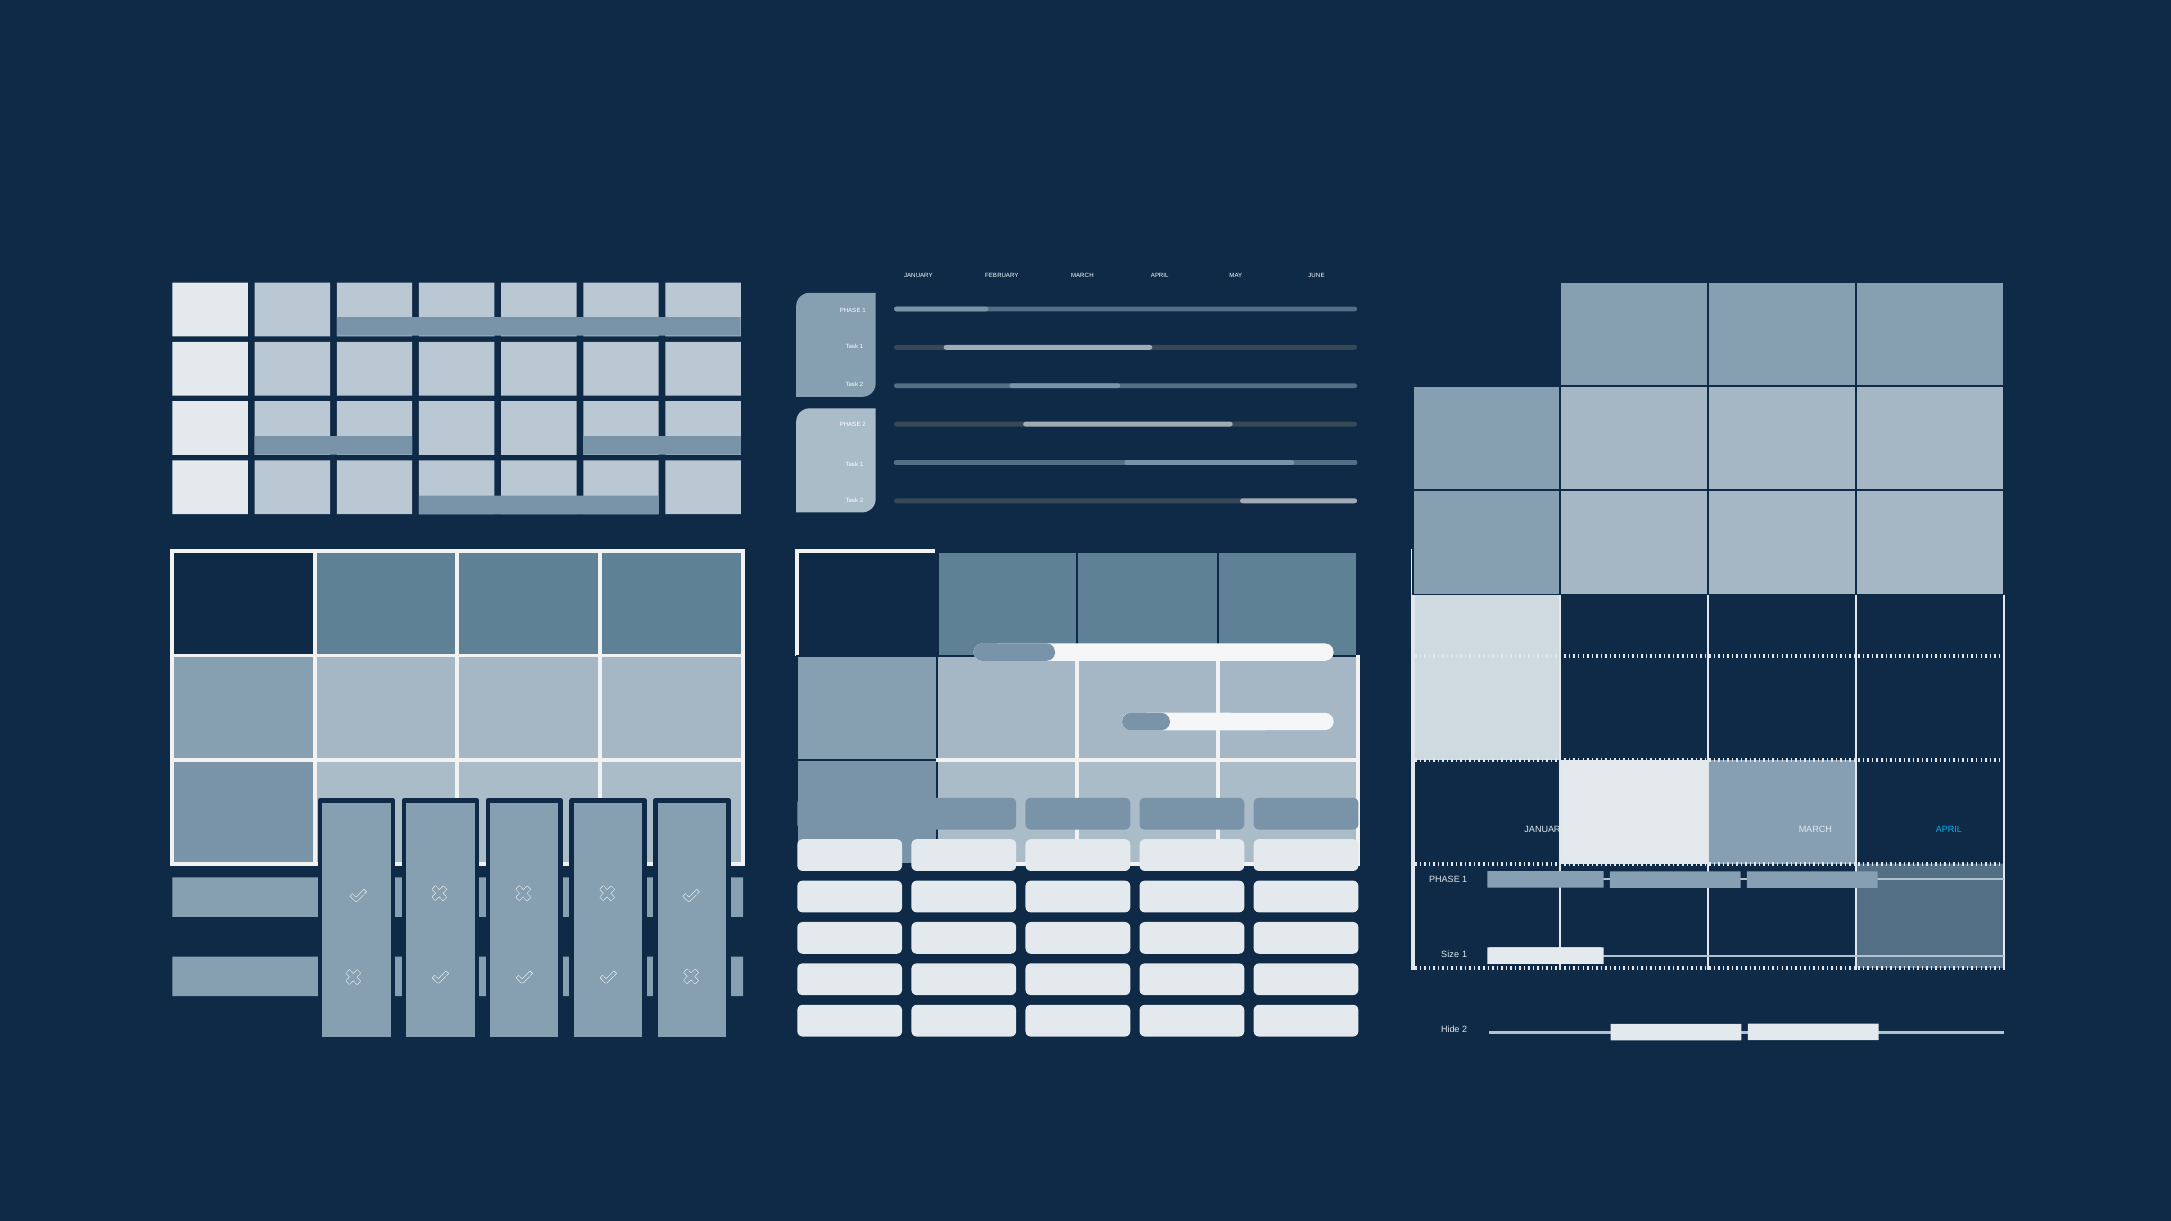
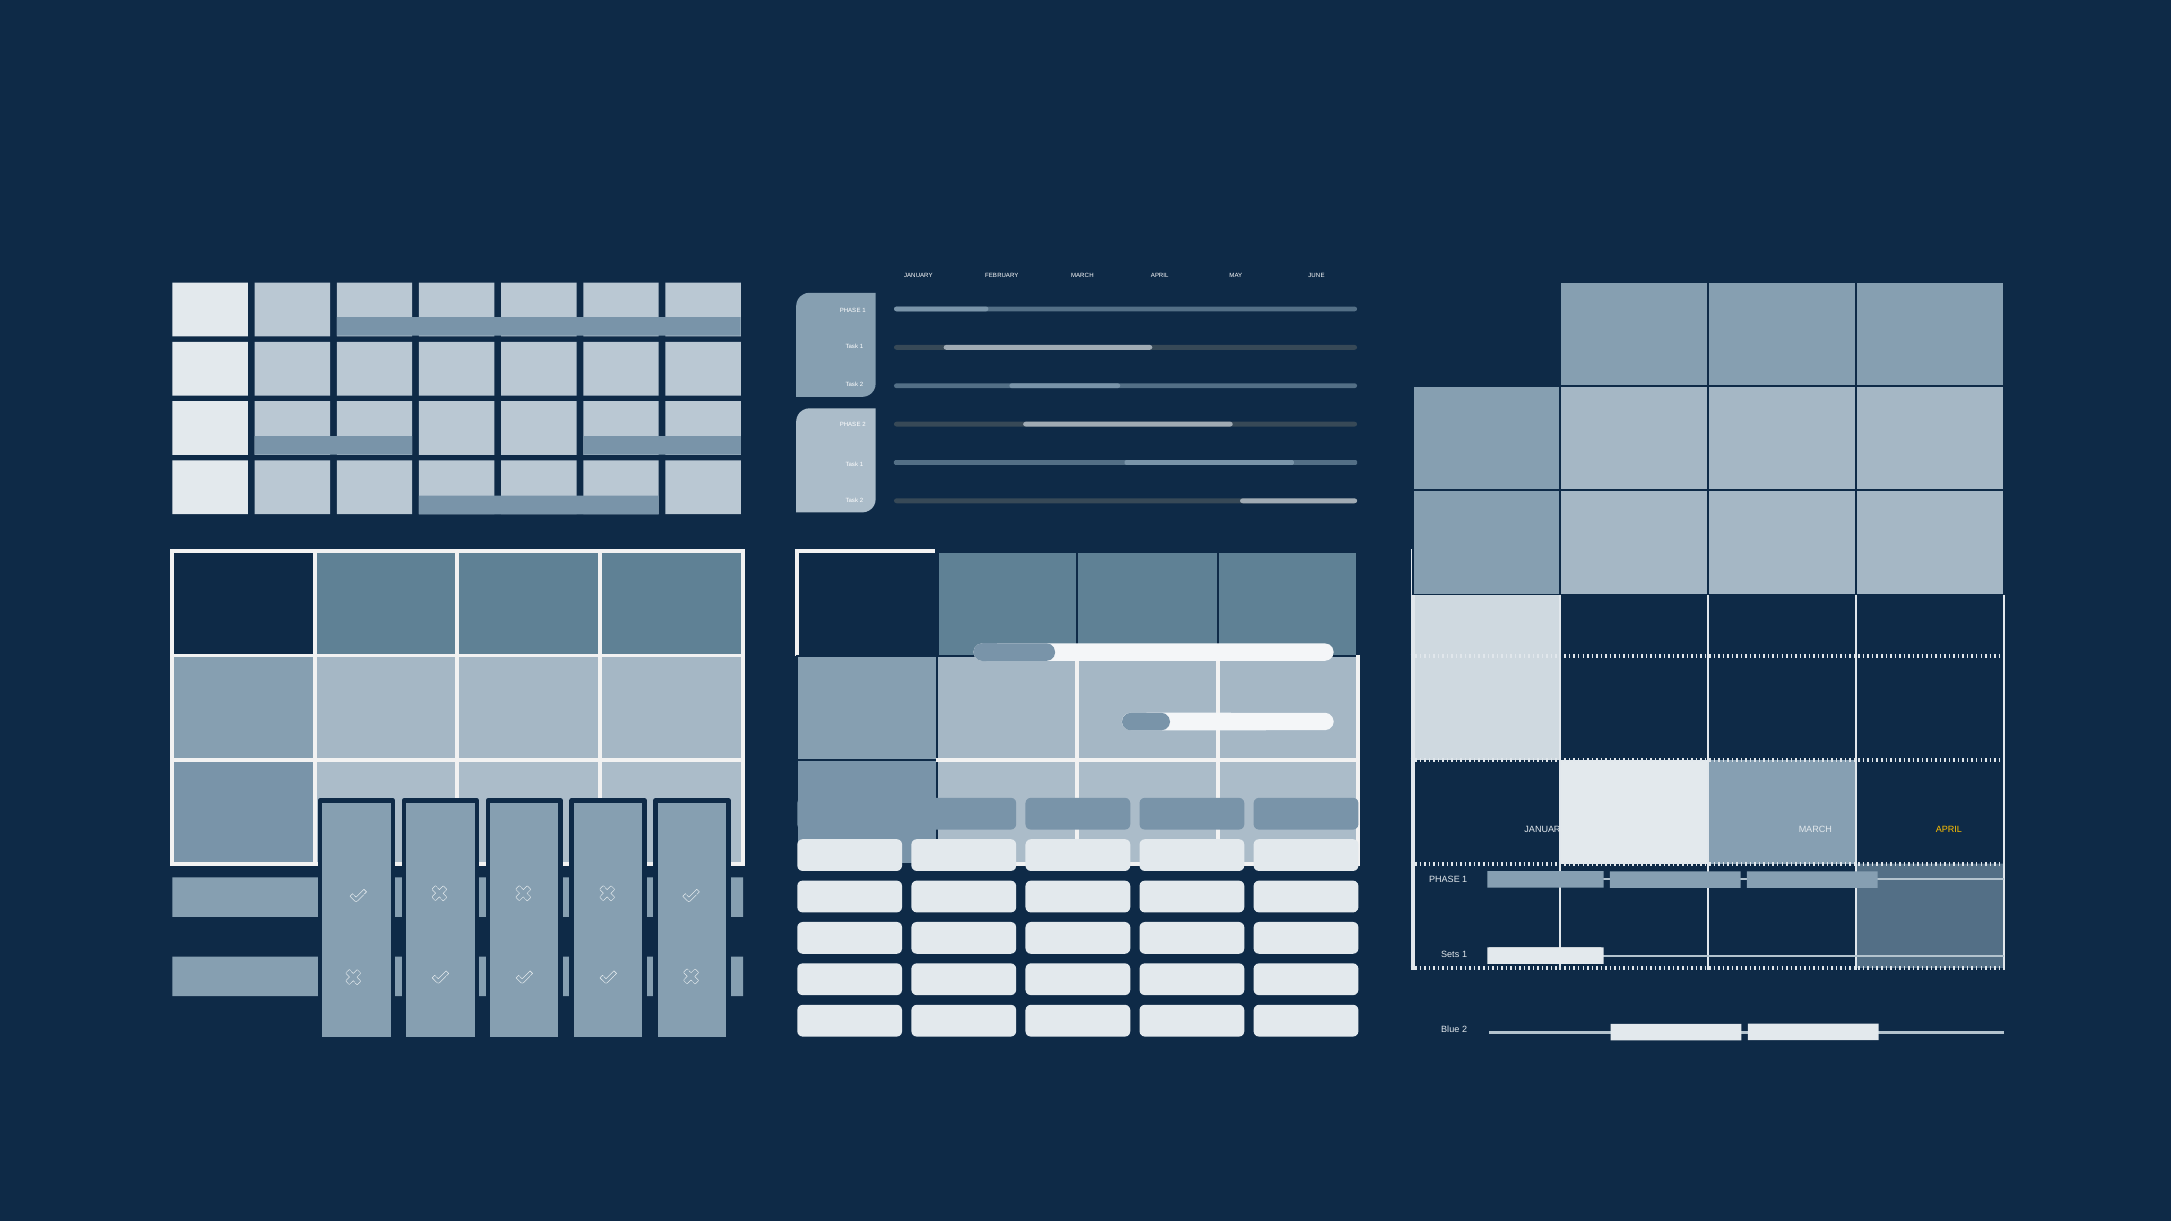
APRIL colour: light blue -> yellow (1949, 830)
Size: Size -> Sets (1450, 955)
Hide: Hide -> Blue (1450, 1030)
